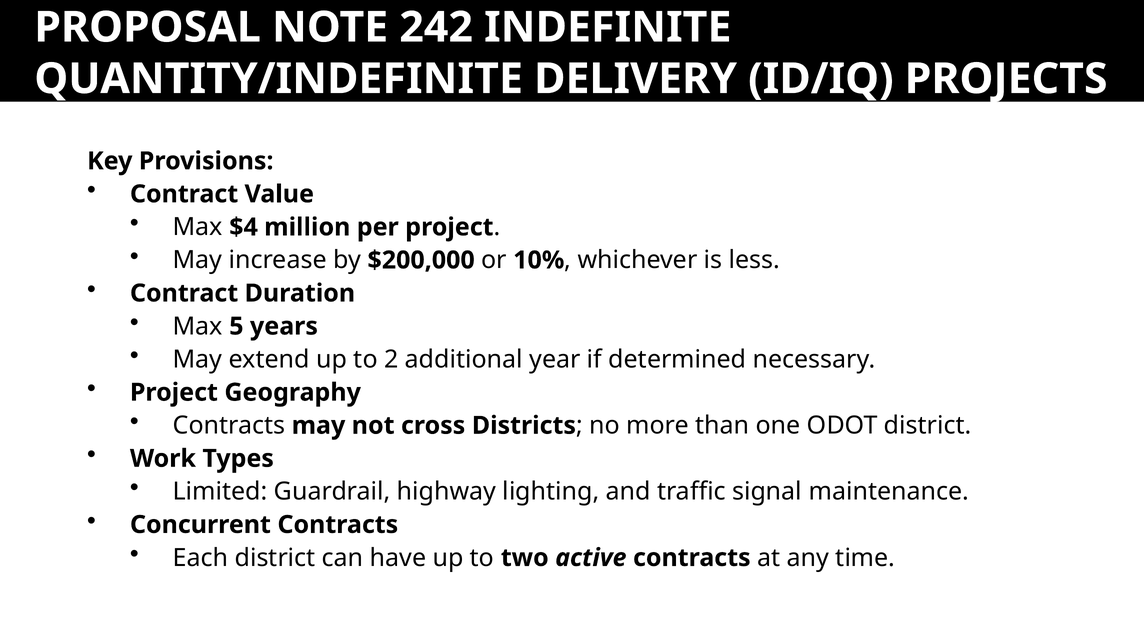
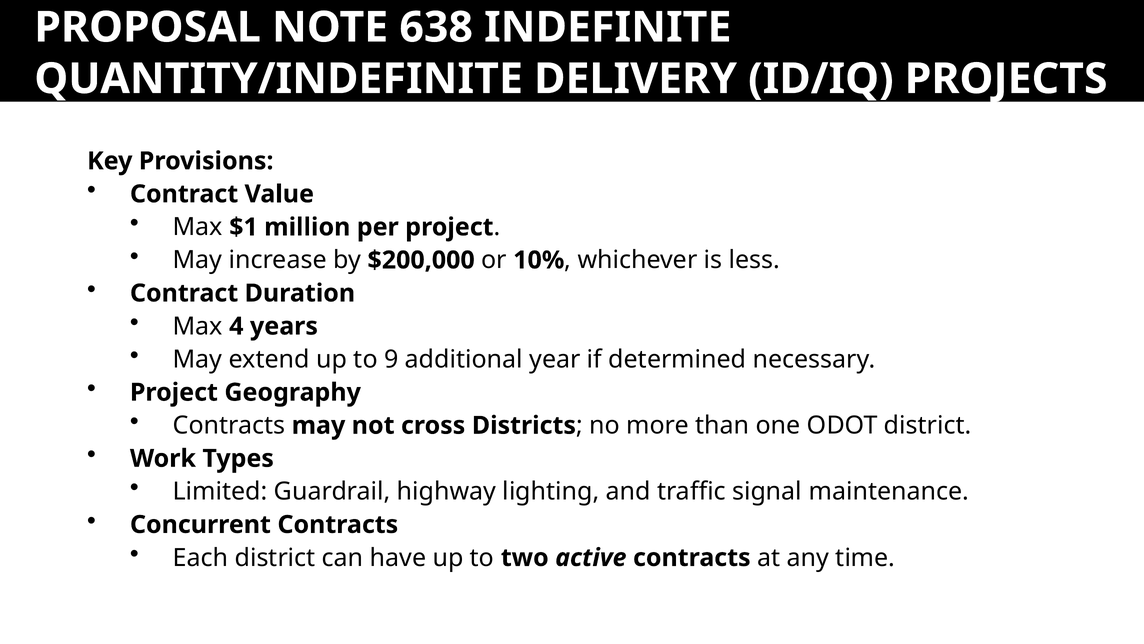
242: 242 -> 638 (436, 27)
$4: $4 -> $1 (244, 227)
5: 5 -> 4 (236, 326)
2: 2 -> 9 (391, 359)
